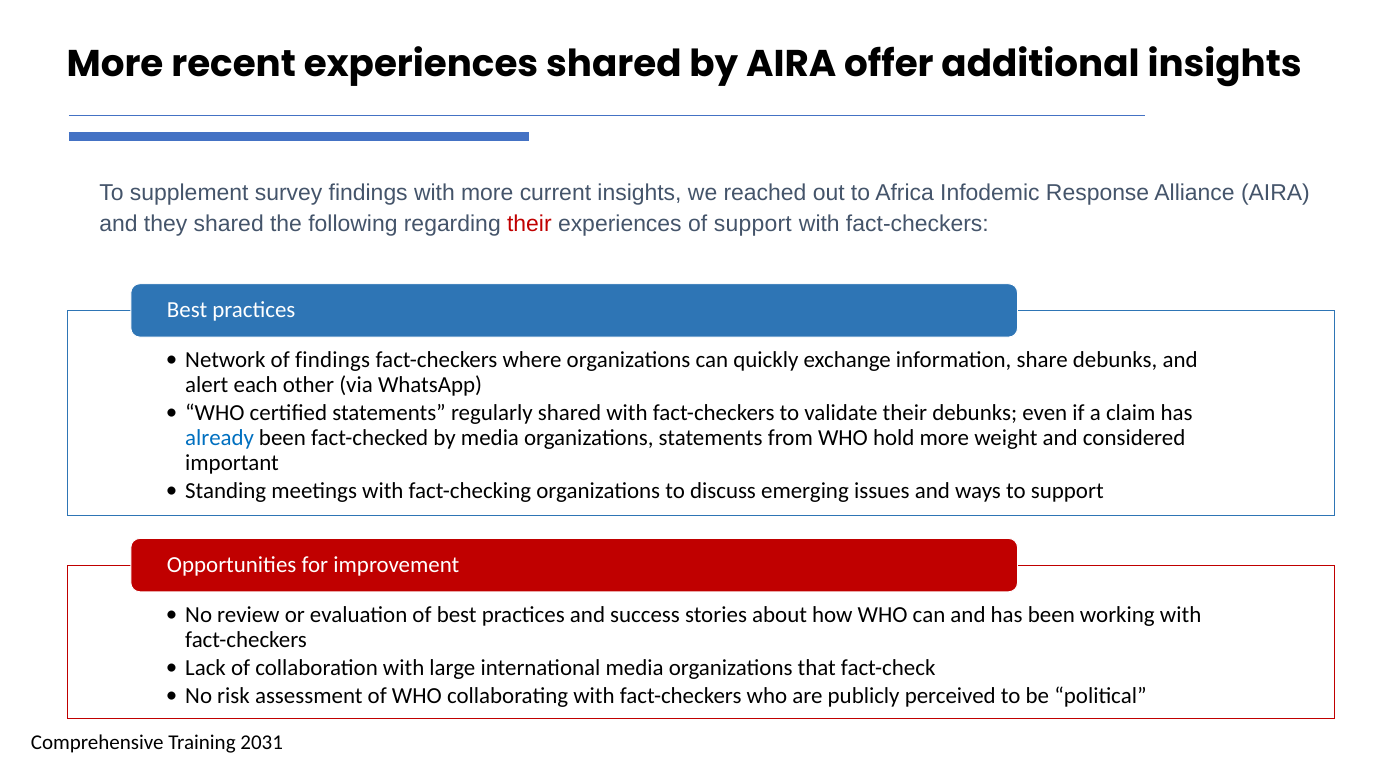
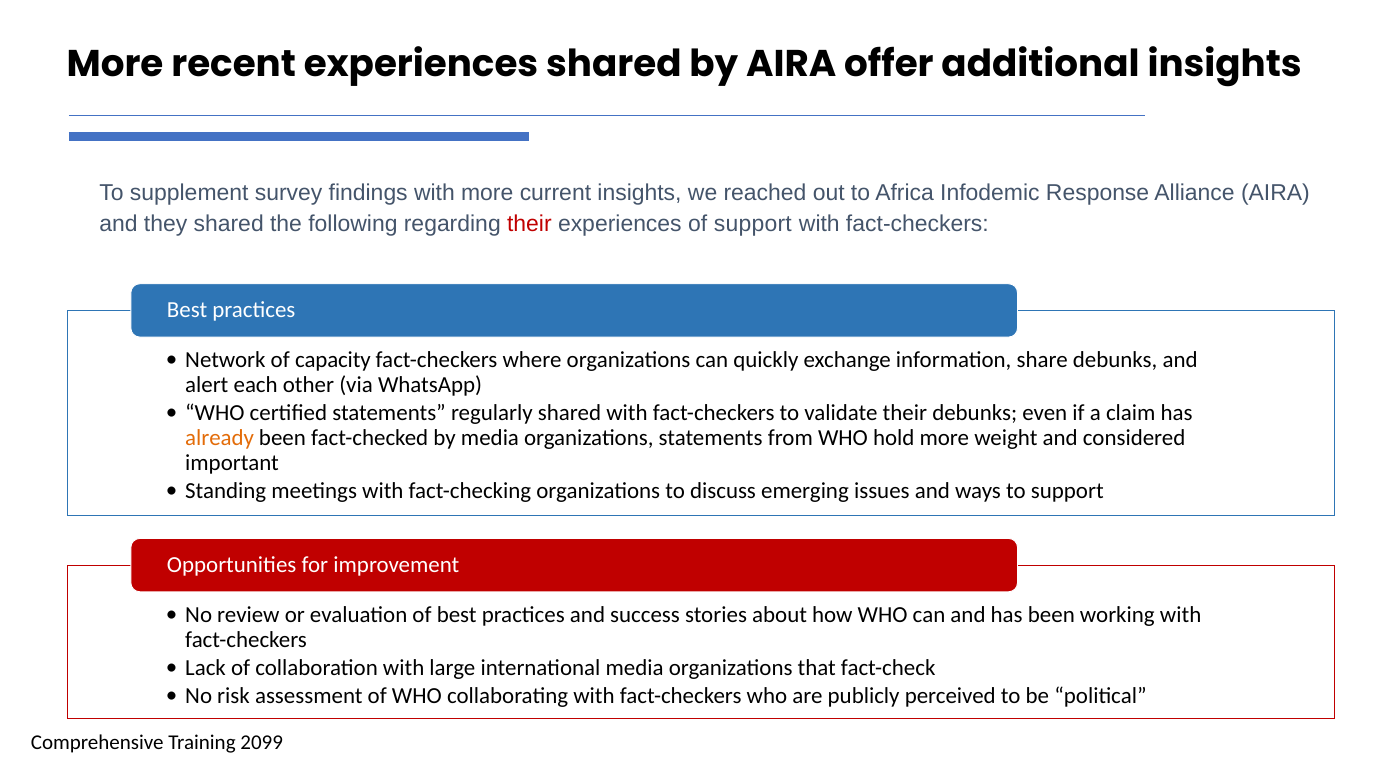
of findings: findings -> capacity (333, 360)
already colour: blue -> orange (220, 438)
2031: 2031 -> 2099 (262, 742)
